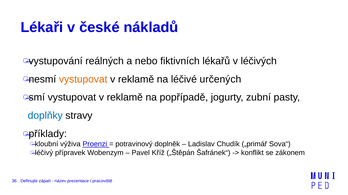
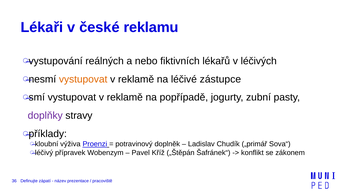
nákladů: nákladů -> reklamu (151, 27)
určených: určených -> zástupce (220, 79)
doplňky colour: blue -> purple (45, 116)
